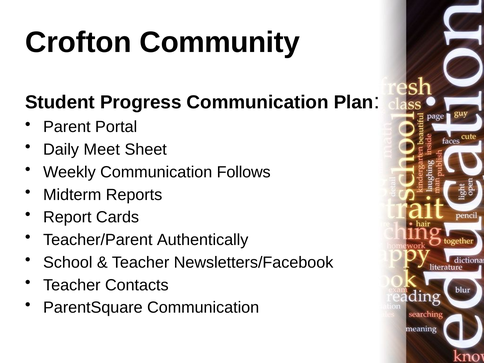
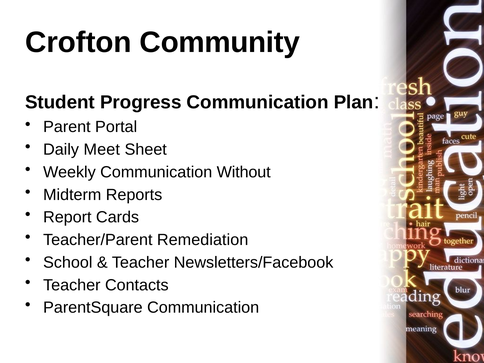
Follows: Follows -> Without (244, 172)
Authentically: Authentically -> Remediation (203, 240)
